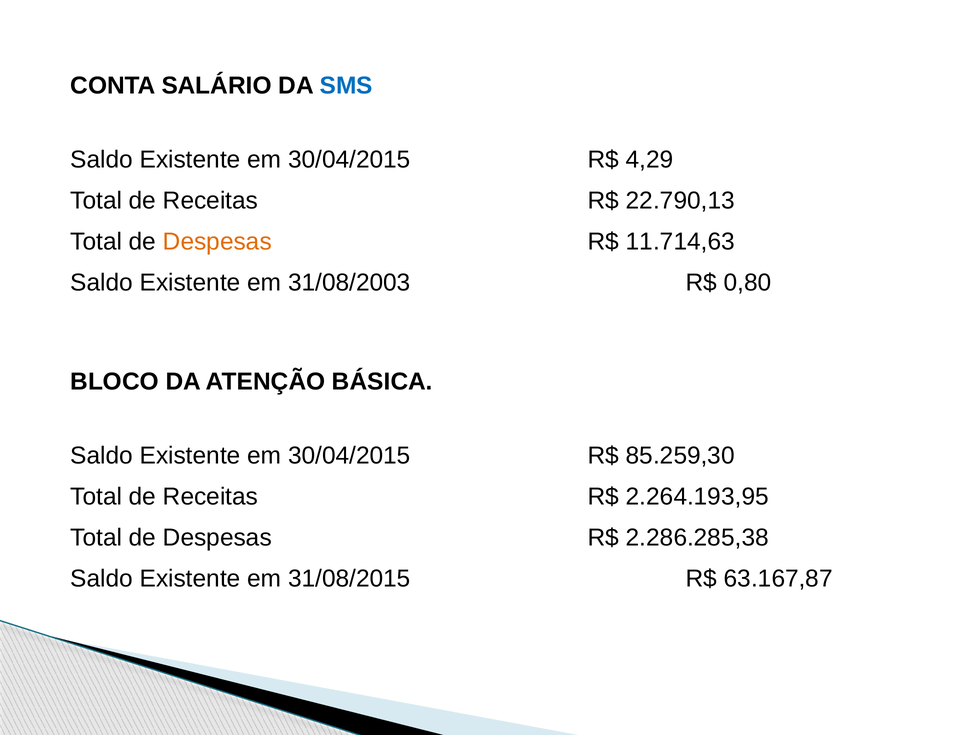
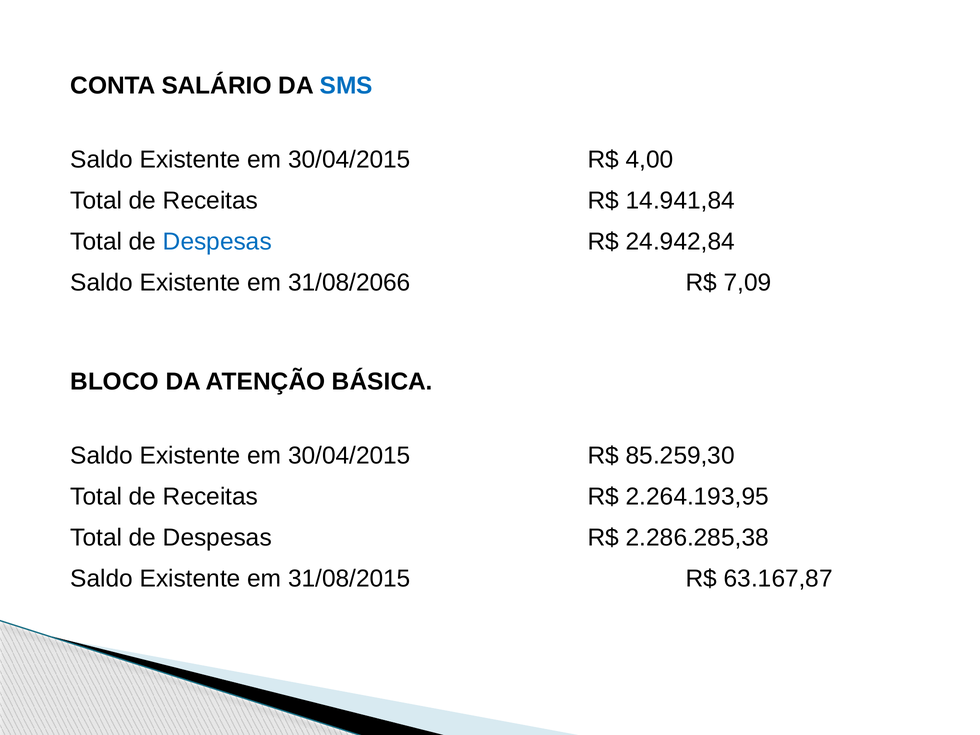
4,29: 4,29 -> 4,00 (650, 159)
22.790,13: 22.790,13 -> 14.941,84 (680, 201)
Despesas colour: orange -> blue (217, 242)
11.714,63: 11.714,63 -> 24.942,84 (680, 242)
31/08/2003: 31/08/2003 -> 31/08/2066 (349, 283)
0,80: 0,80 -> 7,09 (748, 283)
